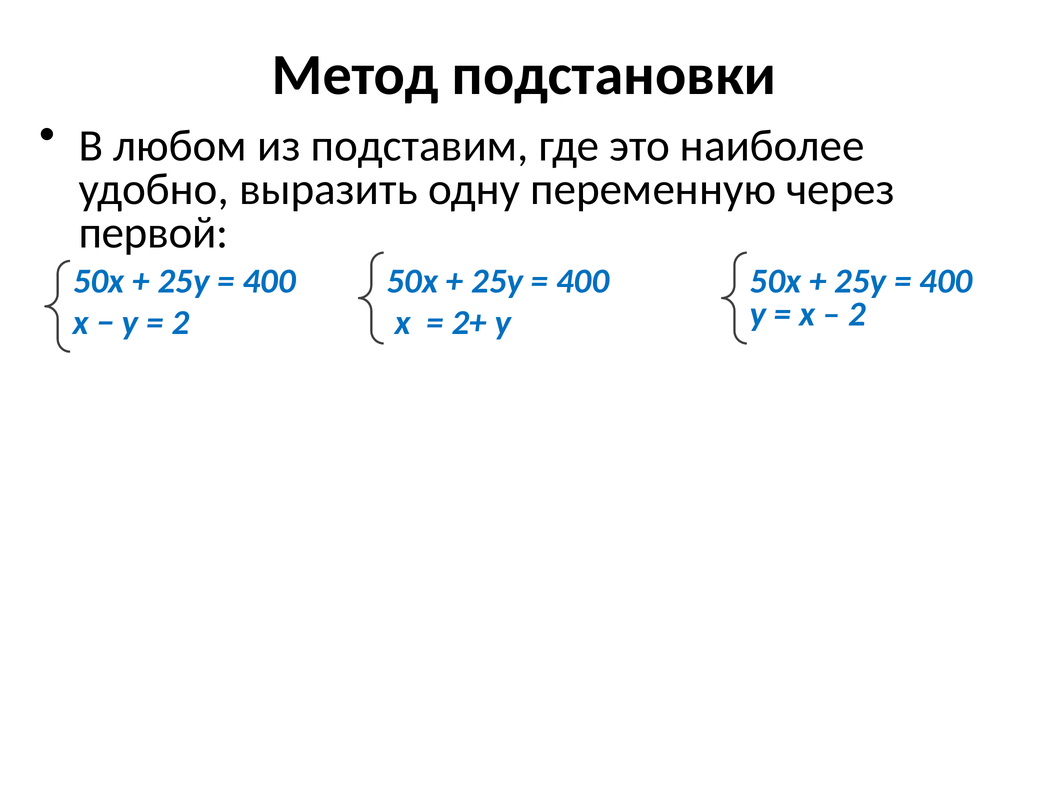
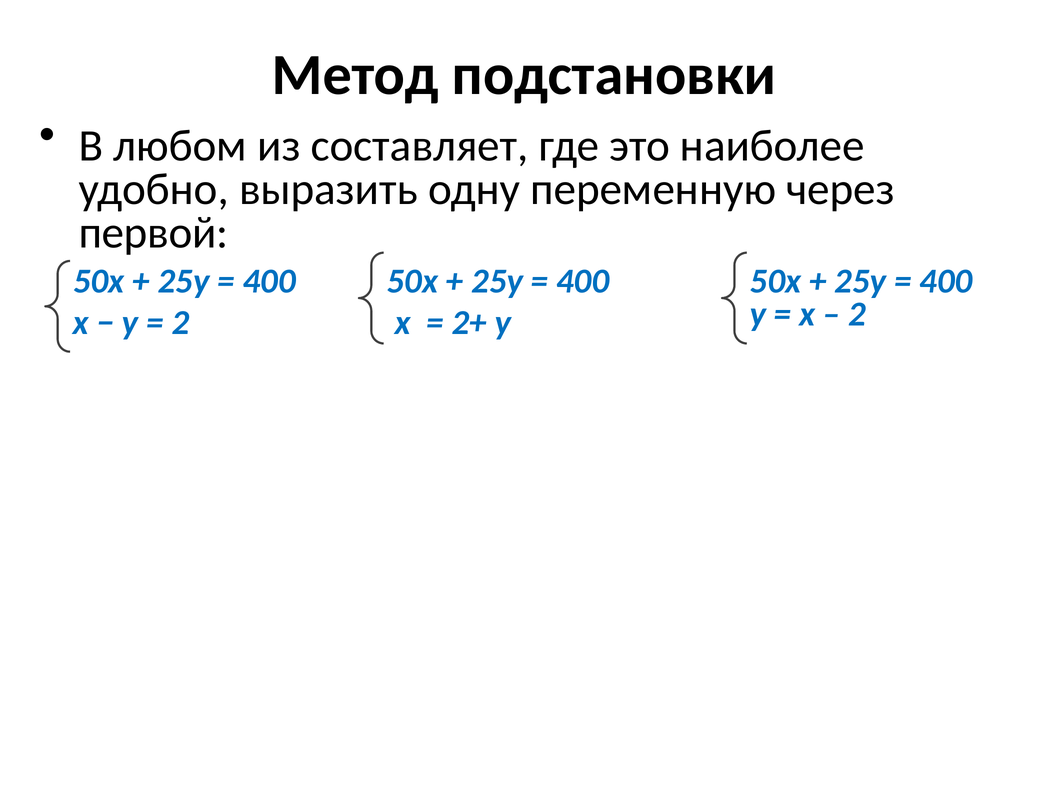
подставим: подставим -> составляет (420, 146)
